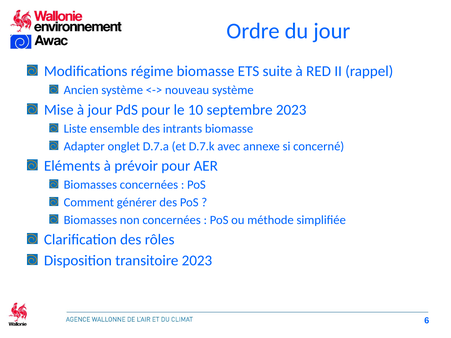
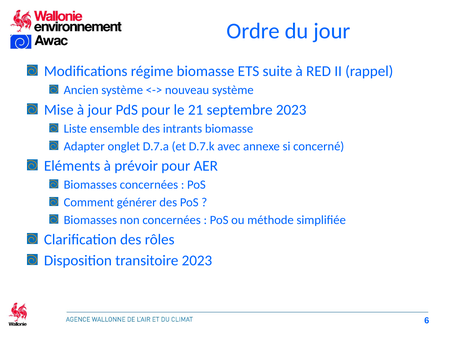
10: 10 -> 21 (196, 110)
